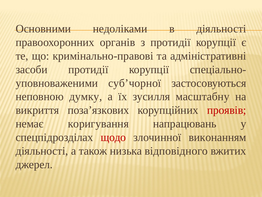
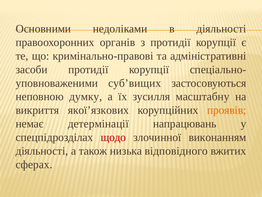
суб’чорної: суб’чорної -> суб’вищих (135, 83)
поза’язкових: поза’язкових -> якої’язкових (98, 110)
проявів colour: red -> orange (227, 110)
коригування: коригування -> детермінації (98, 124)
джерел: джерел -> сферах (34, 164)
